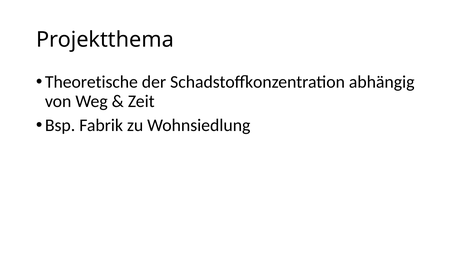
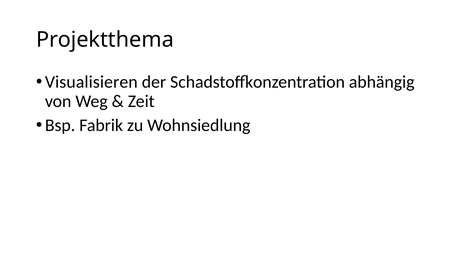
Theoretische: Theoretische -> Visualisieren (91, 82)
